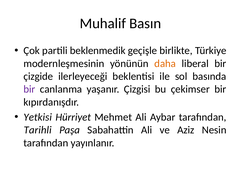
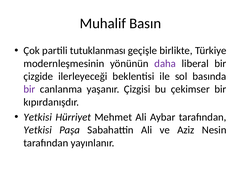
beklenmedik: beklenmedik -> tutuklanması (98, 51)
daha colour: orange -> purple (165, 63)
Tarihli: Tarihli -> Yetkisi (38, 130)
